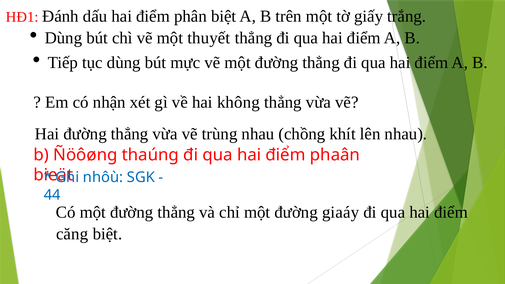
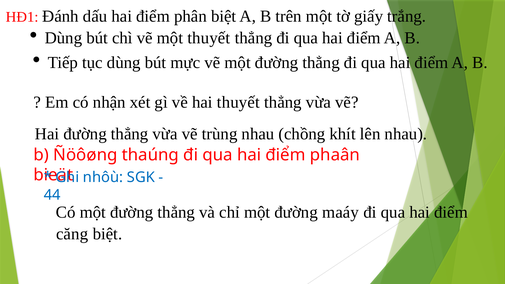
hai không: không -> thuyết (238, 102)
giaáy: giaáy -> maáy (341, 212)
